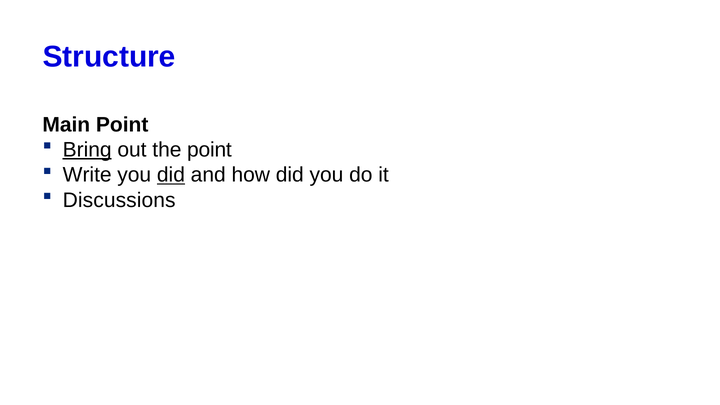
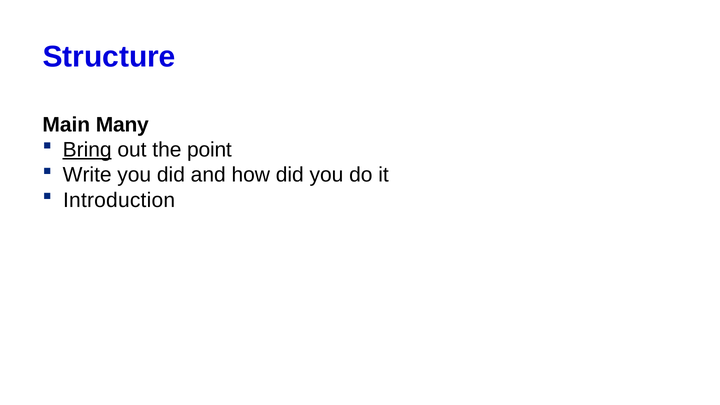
Main Point: Point -> Many (122, 125)
did underline: present -> none (171, 175)
Discussions: Discussions -> Introduction (119, 200)
